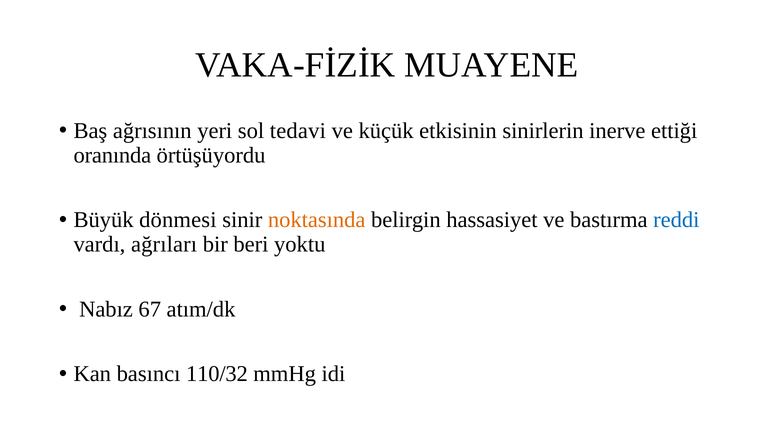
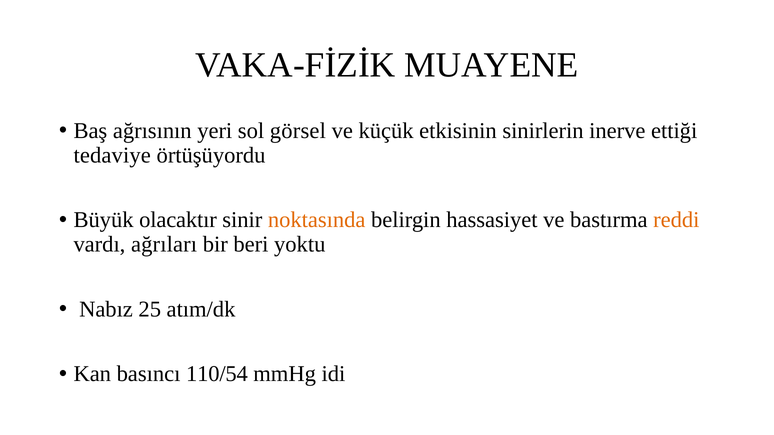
tedavi: tedavi -> görsel (298, 131)
oranında: oranında -> tedaviye (112, 155)
dönmesi: dönmesi -> olacaktır (178, 220)
reddi colour: blue -> orange (676, 220)
67: 67 -> 25 (150, 309)
110/32: 110/32 -> 110/54 (217, 374)
